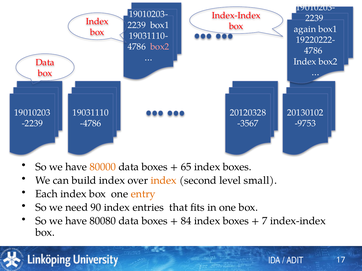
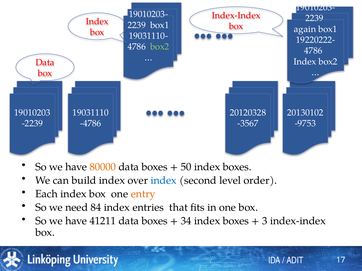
box2 colour: pink -> light green (160, 47)
65: 65 -> 50 (186, 167)
index colour: orange -> blue (164, 181)
small: small -> order (260, 181)
90: 90 -> 84 (96, 208)
80080: 80080 -> 41211 (103, 221)
84: 84 -> 34 (186, 221)
7: 7 -> 3 (265, 221)
